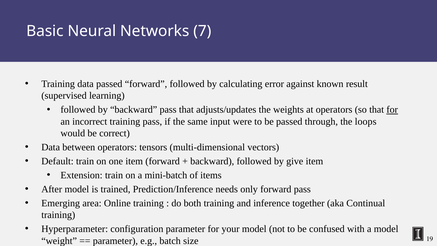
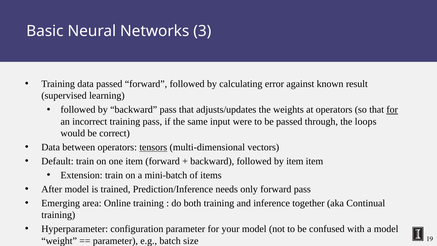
7: 7 -> 3 (202, 31)
tensors underline: none -> present (153, 147)
by give: give -> item (295, 161)
